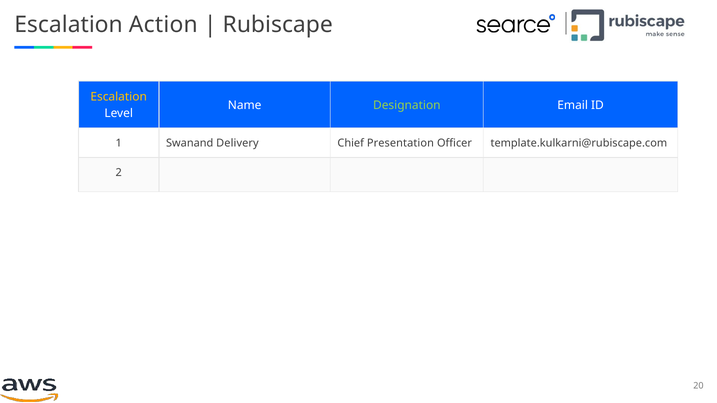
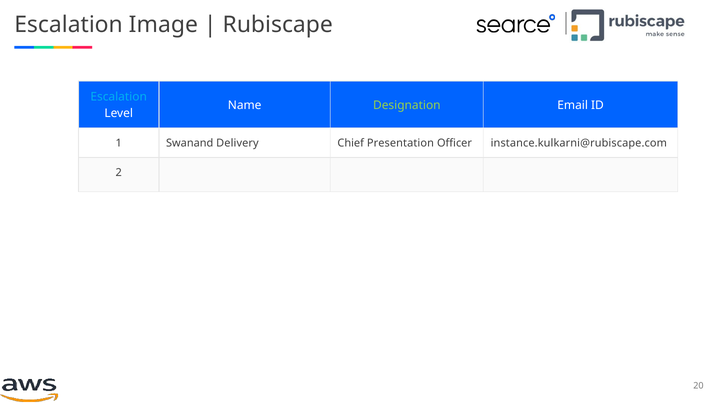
Action: Action -> Image (163, 25)
Escalation colour: yellow -> light blue (119, 97)
template.kulkarni@rubiscape.com: template.kulkarni@rubiscape.com -> instance.kulkarni@rubiscape.com (579, 143)
